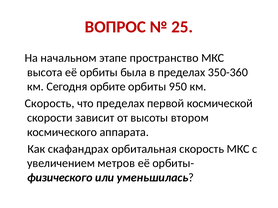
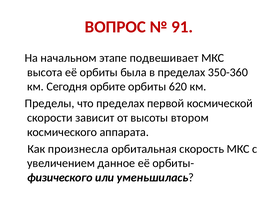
25: 25 -> 91 (182, 27)
пространство: пространство -> подвешивает (164, 58)
950: 950 -> 620 (178, 87)
Скорость: Скорость -> Пределы (50, 104)
скафандрах: скафандрах -> произнесла (78, 149)
метров: метров -> данное (116, 164)
